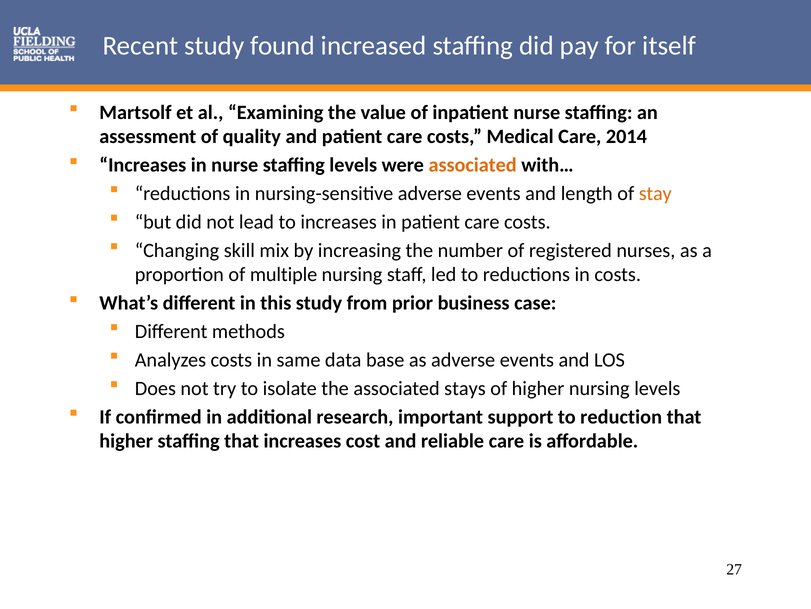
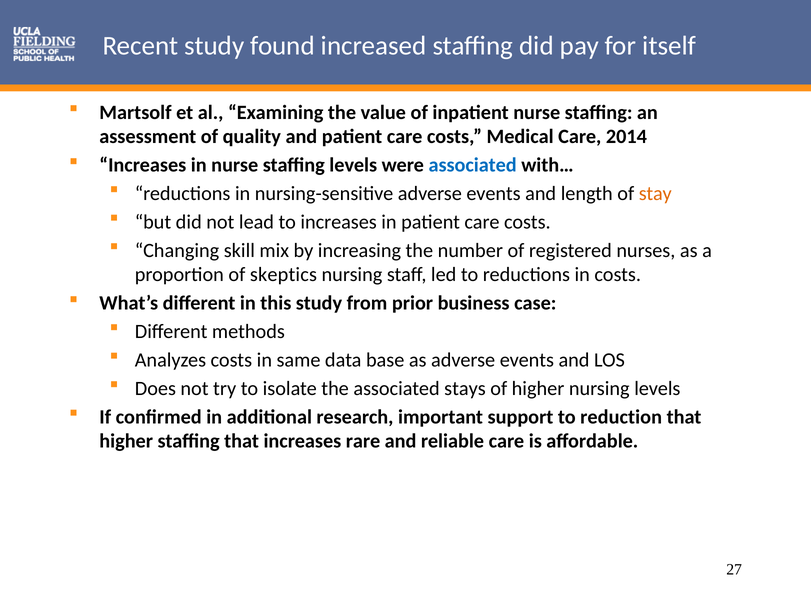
associated colour: orange -> blue (473, 165)
multiple: multiple -> skeptics (283, 274)
cost: cost -> rare (363, 441)
